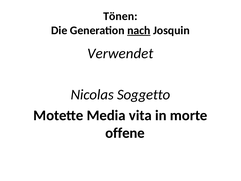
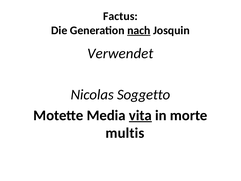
Tönen: Tönen -> Factus (120, 16)
vita underline: none -> present (140, 115)
offene: offene -> multis (125, 133)
